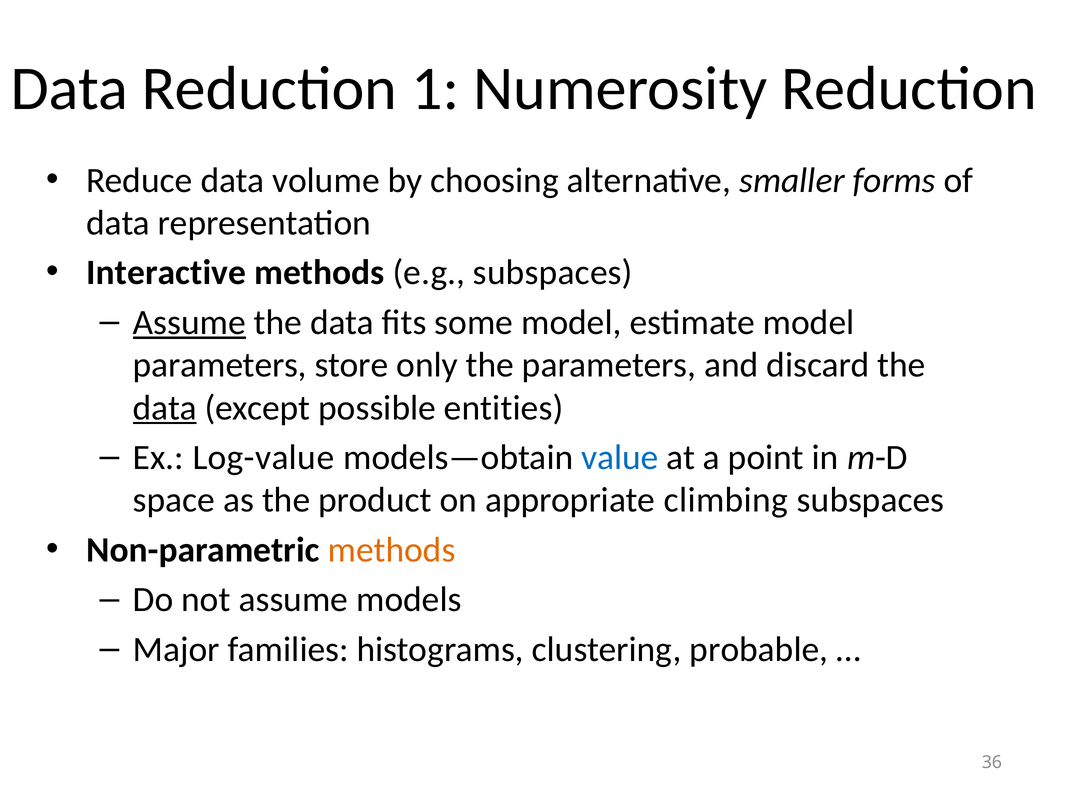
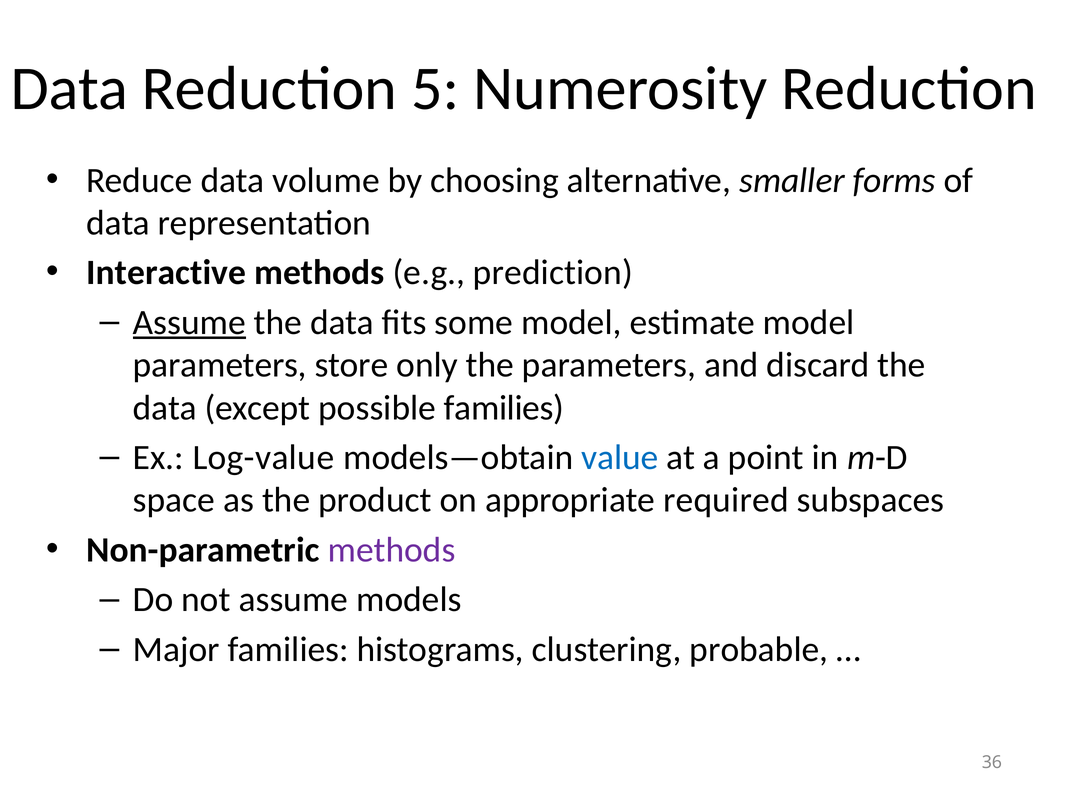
1: 1 -> 5 (435, 89)
e.g subspaces: subspaces -> prediction (553, 273)
data underline: present -> none (165, 408)
possible entities: entities -> families (504, 408)
climbing: climbing -> required (726, 500)
methods colour: orange -> purple (392, 550)
